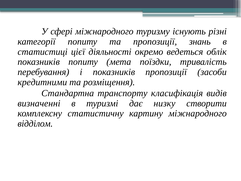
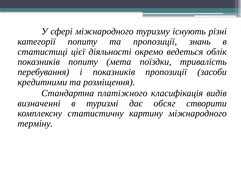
транспорту: транспорту -> платіжного (122, 93)
низку: низку -> обсяг (164, 103)
відділом: відділом -> терміну (35, 123)
